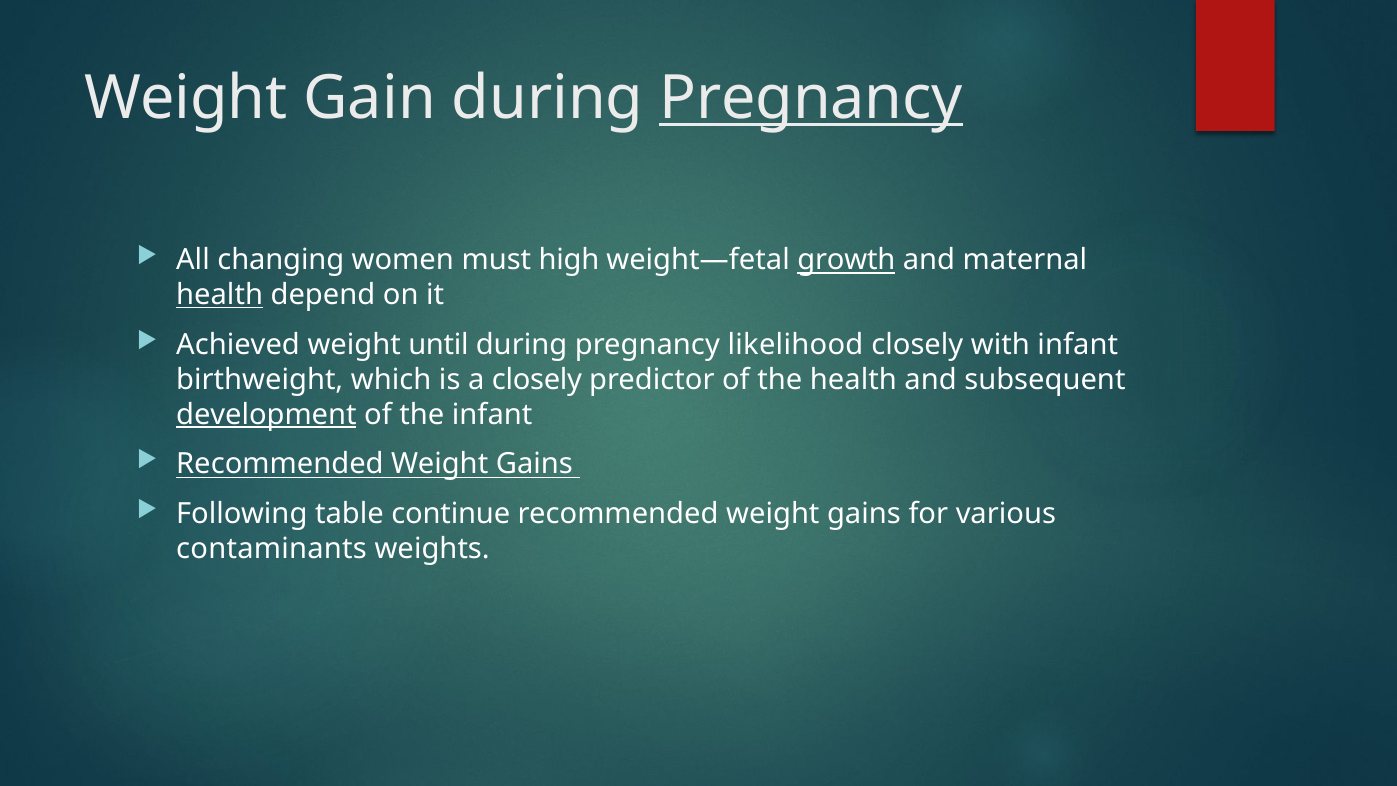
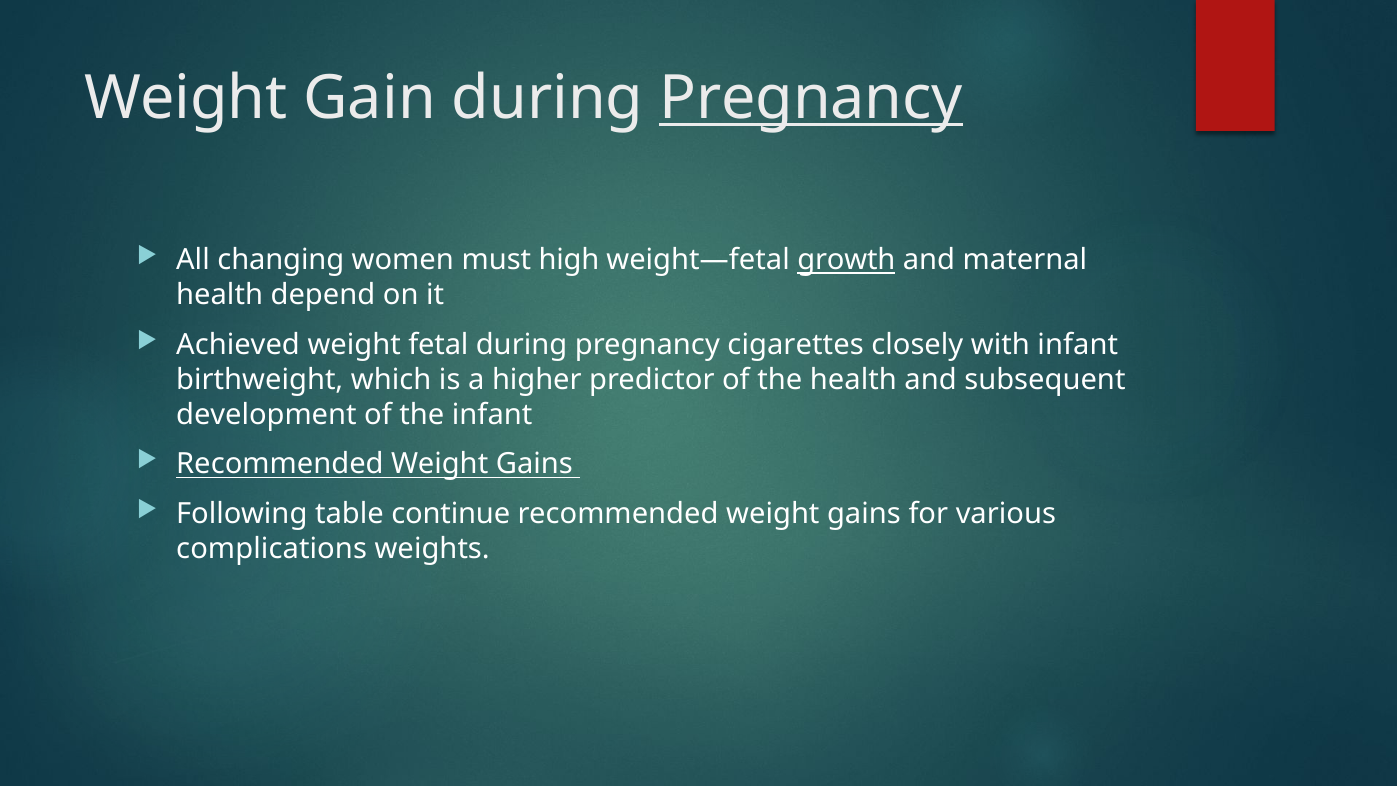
health underline: present -> none (220, 295)
until: until -> fetal (438, 345)
likelihood: likelihood -> cigarettes (796, 345)
a closely: closely -> higher (537, 380)
development underline: present -> none (266, 415)
contaminants: contaminants -> complications (272, 549)
